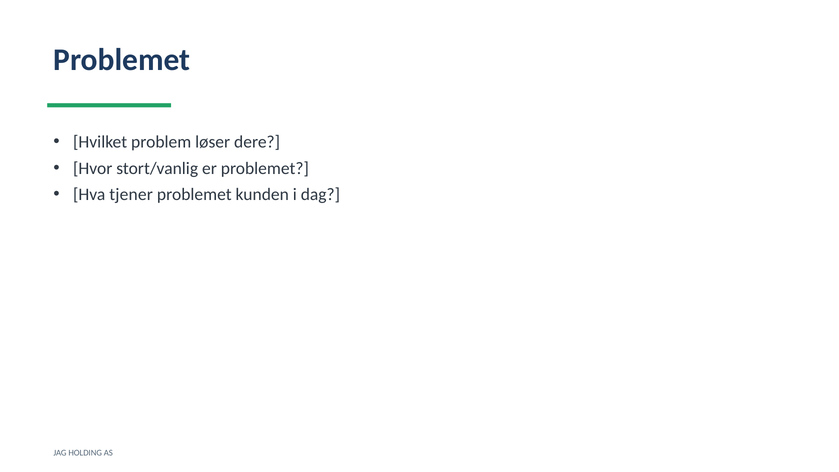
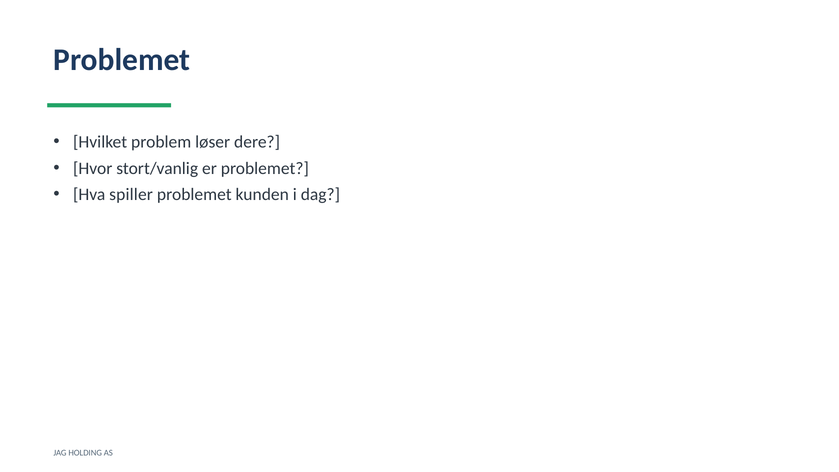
tjener: tjener -> spiller (131, 195)
